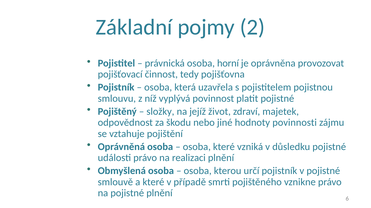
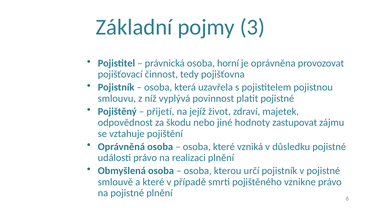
2: 2 -> 3 (252, 27)
složky: složky -> přijetí (160, 112)
povinnosti: povinnosti -> zastupovat (295, 123)
